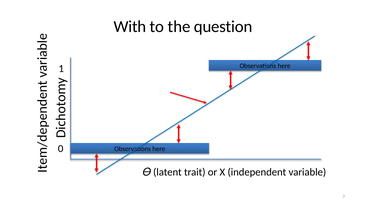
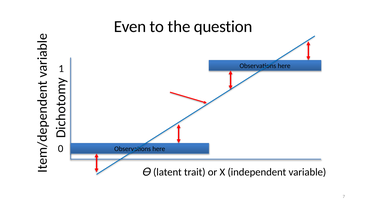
With: With -> Even (130, 27)
